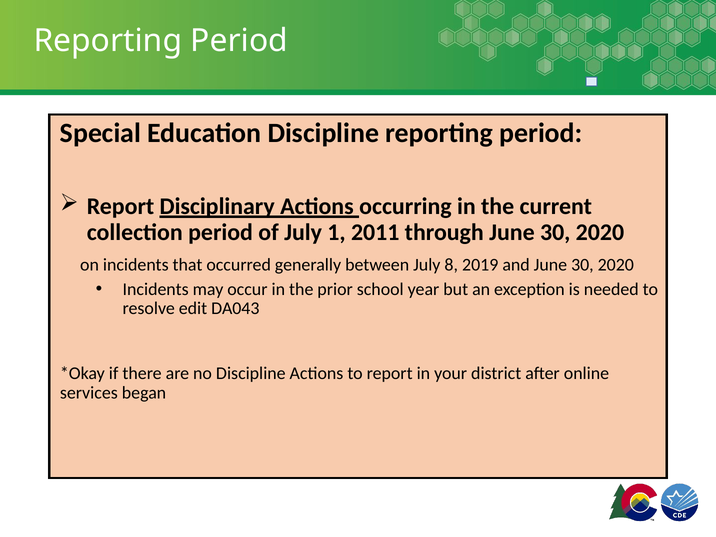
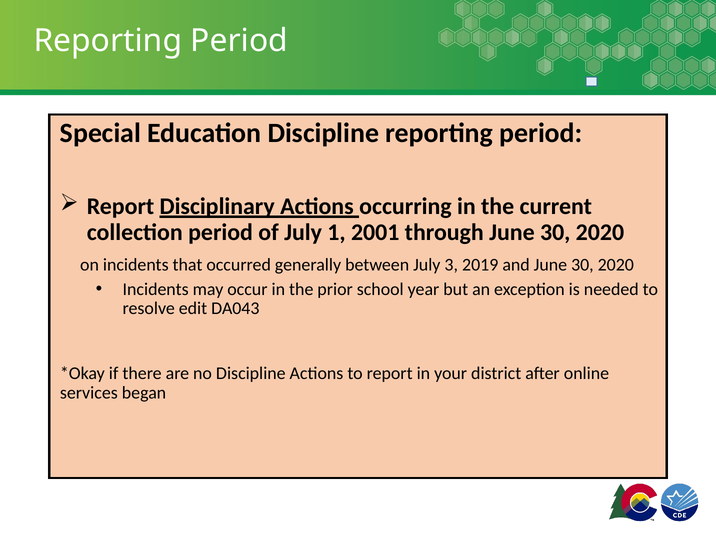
2011: 2011 -> 2001 (375, 232)
8: 8 -> 3 (451, 265)
